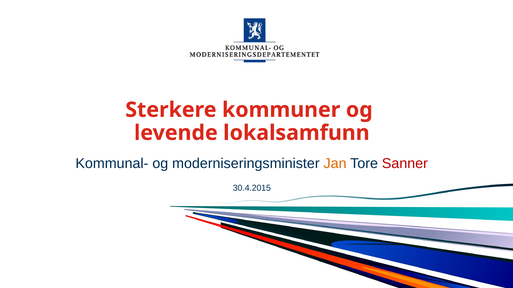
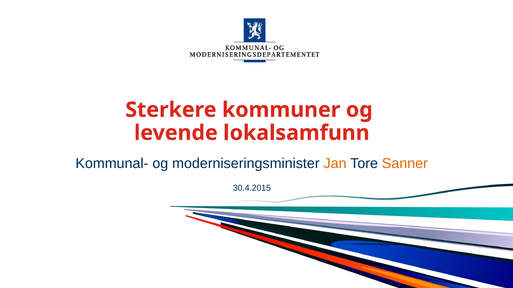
Sanner colour: red -> orange (405, 164)
